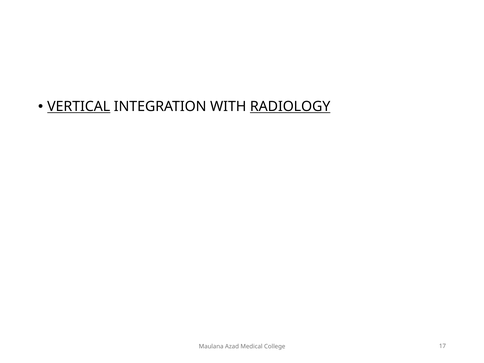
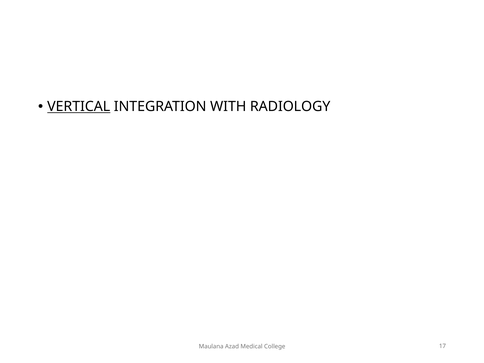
RADIOLOGY underline: present -> none (290, 107)
